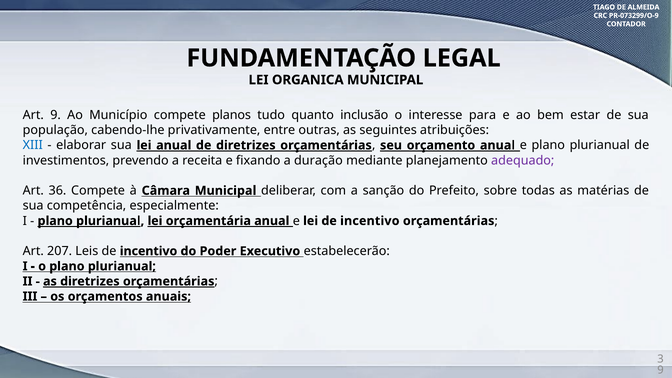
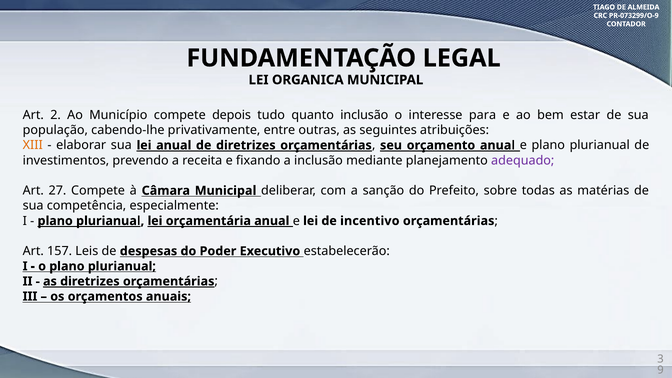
Art 9: 9 -> 2 (56, 115)
planos: planos -> depois (232, 115)
XIII colour: blue -> orange (33, 145)
a duração: duração -> inclusão (318, 160)
36: 36 -> 27 (57, 191)
207: 207 -> 157 (60, 251)
Leis de incentivo: incentivo -> despesas (149, 251)
